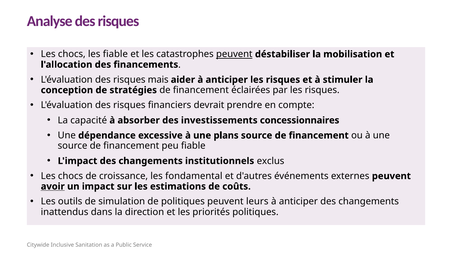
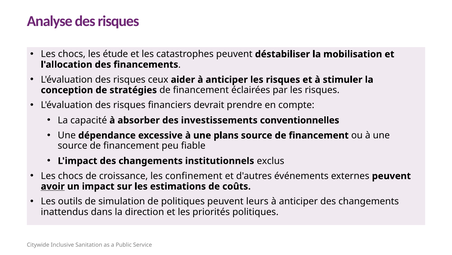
les fiable: fiable -> étude (115, 54)
peuvent underline: present -> none (234, 54)
mais: mais -> ceux (158, 79)
concessionnaires: concessionnaires -> conventionnelles (300, 120)
fondamental: fondamental -> confinement (194, 176)
